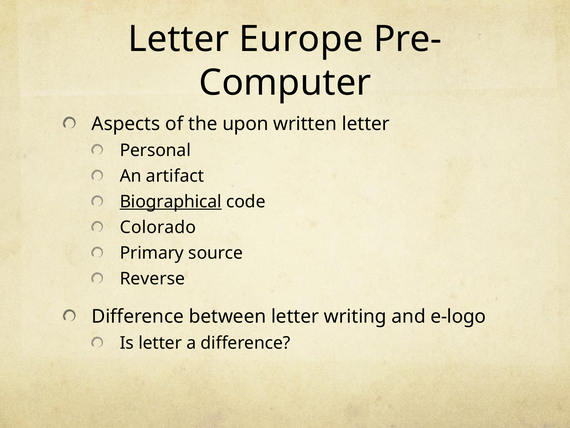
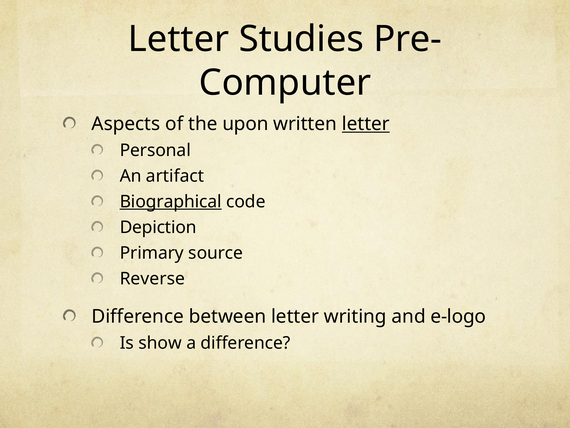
Europe: Europe -> Studies (301, 39)
letter underline: none -> present (366, 124)
Colorado: Colorado -> Depiction (158, 227)
Is letter: letter -> show (160, 343)
